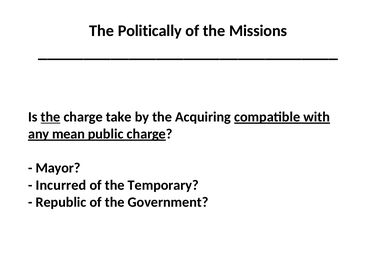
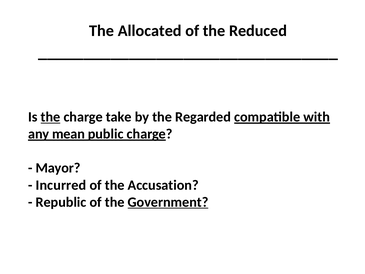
Politically: Politically -> Allocated (150, 31)
Missions: Missions -> Reduced (258, 31)
Acquiring: Acquiring -> Regarded (203, 117)
Temporary: Temporary -> Accusation (163, 185)
Government underline: none -> present (168, 202)
